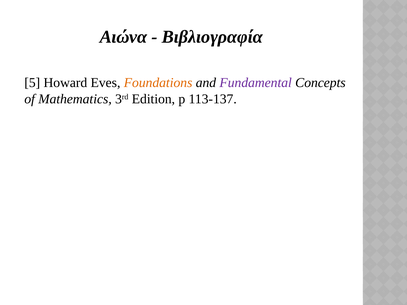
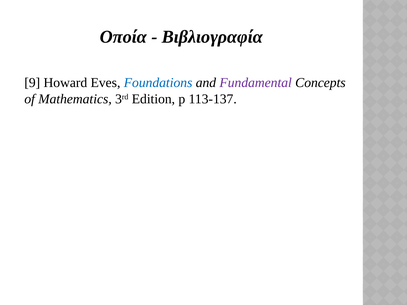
Αιώνα: Αιώνα -> Οποία (123, 37)
5: 5 -> 9 (32, 83)
Foundations colour: orange -> blue (158, 83)
